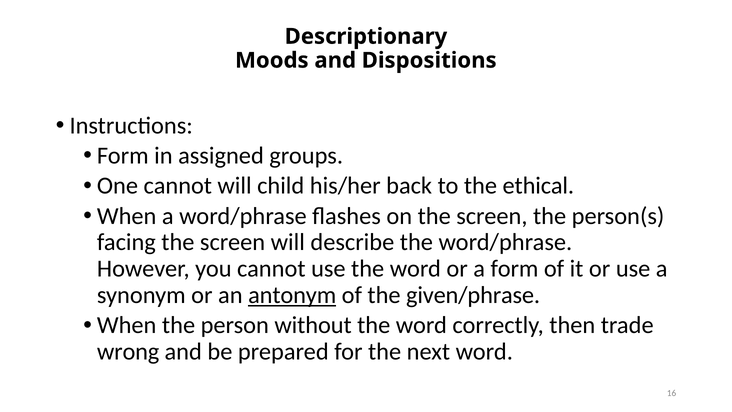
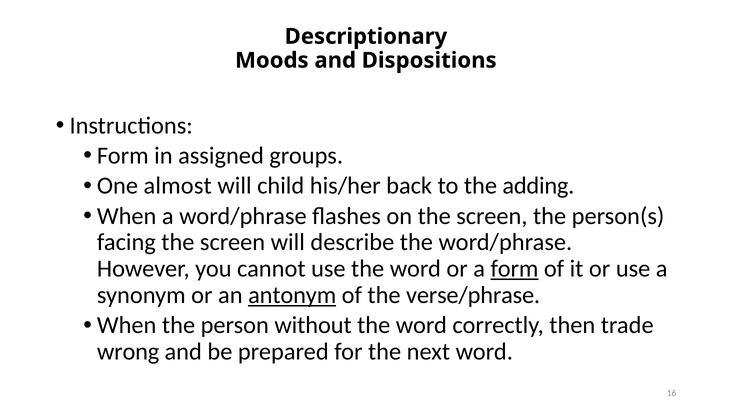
One cannot: cannot -> almost (178, 186)
ethical: ethical -> adding (538, 186)
form underline: none -> present (514, 269)
given/phrase: given/phrase -> verse/phrase (473, 295)
